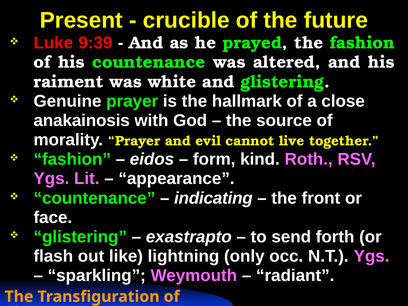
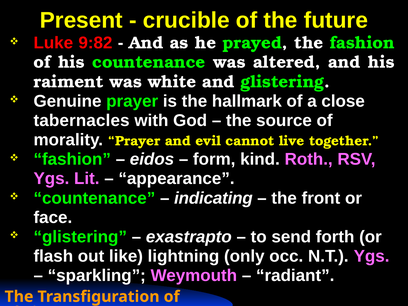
9:39: 9:39 -> 9:82 (95, 43)
anakainosis: anakainosis -> tabernacles (82, 121)
